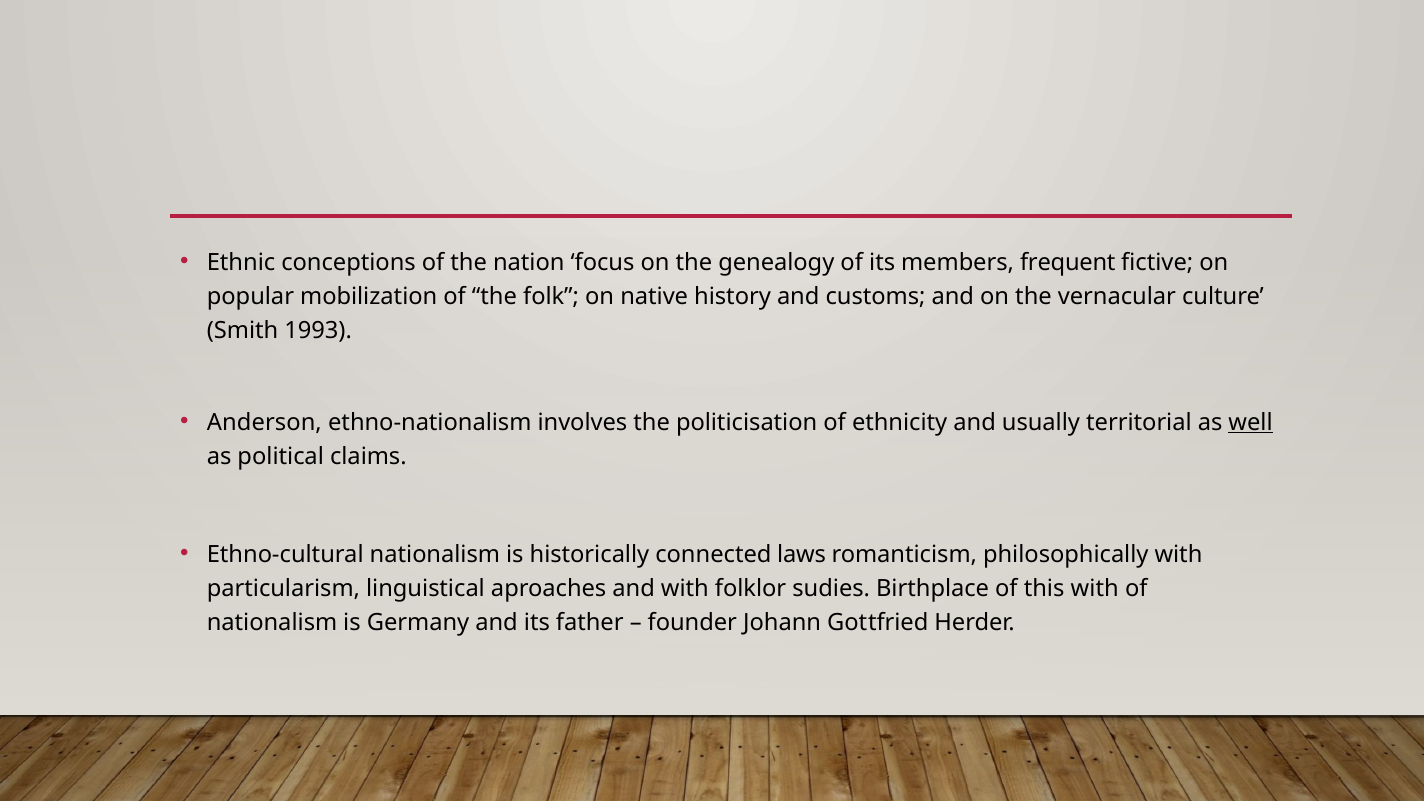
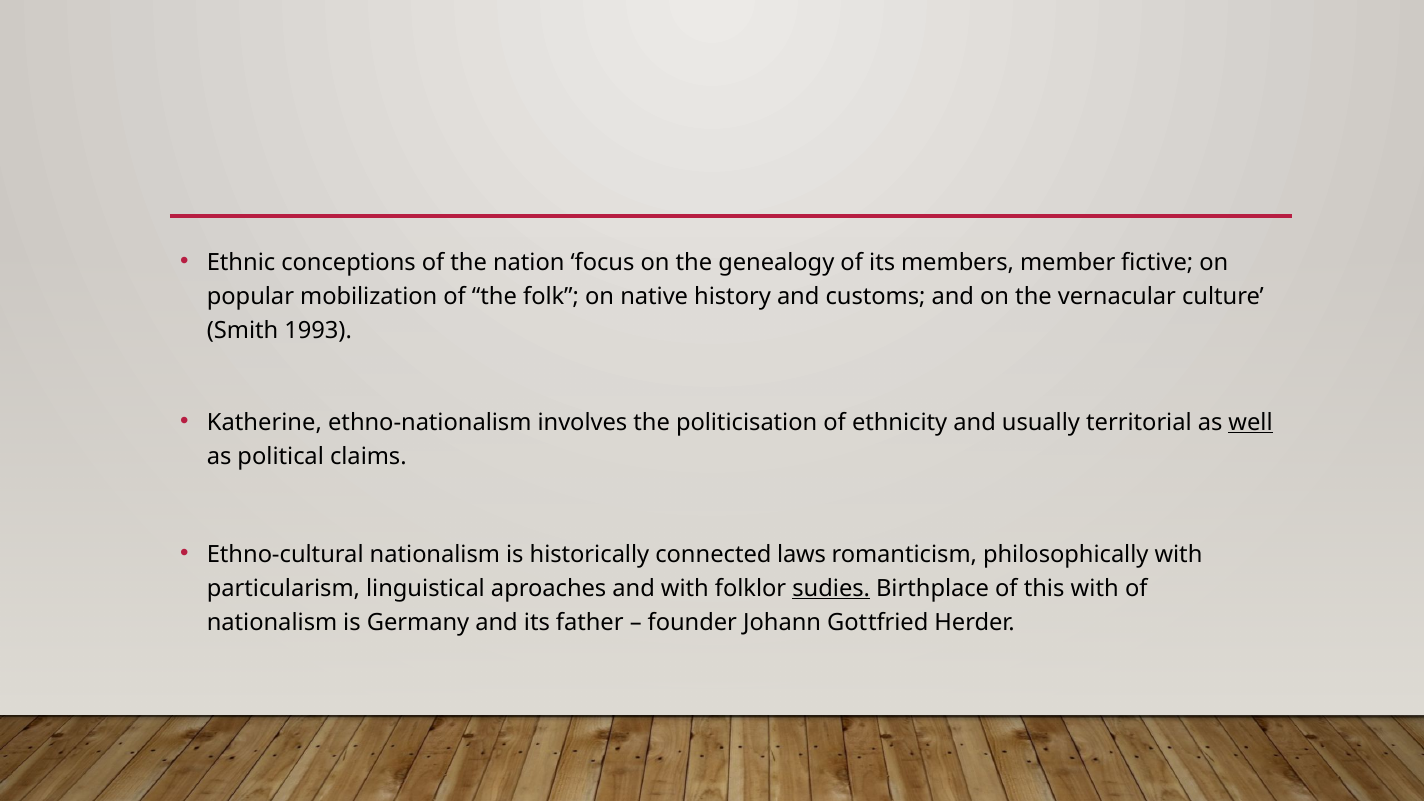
frequent: frequent -> member (1068, 262)
Anderson: Anderson -> Katherine (264, 422)
sudies underline: none -> present (831, 588)
